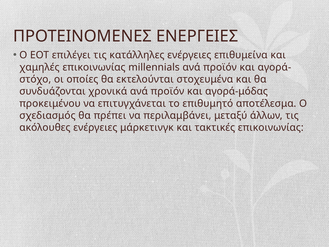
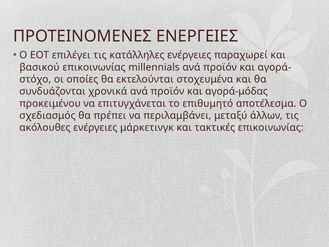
επιθυμείνα: επιθυμείνα -> παραχωρεί (241, 55)
χαμηλές: χαμηλές -> βασικού (39, 67)
